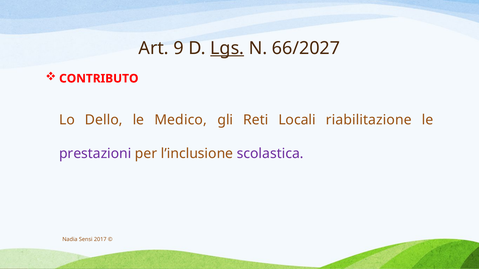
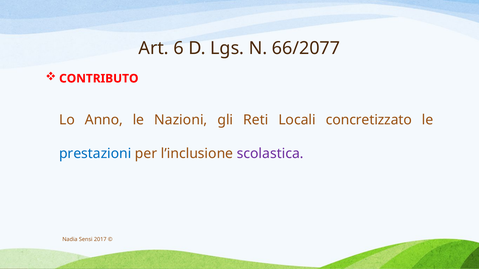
9: 9 -> 6 (179, 48)
Lgs underline: present -> none (227, 48)
66/2027: 66/2027 -> 66/2077 (306, 48)
Dello: Dello -> Anno (104, 120)
Medico: Medico -> Nazioni (181, 120)
riabilitazione: riabilitazione -> concretizzato (369, 120)
prestazioni colour: purple -> blue (95, 154)
